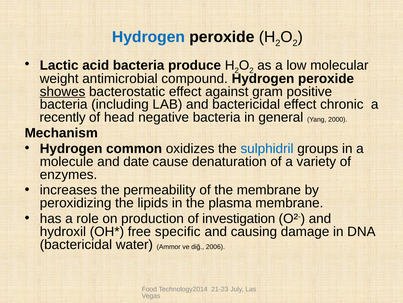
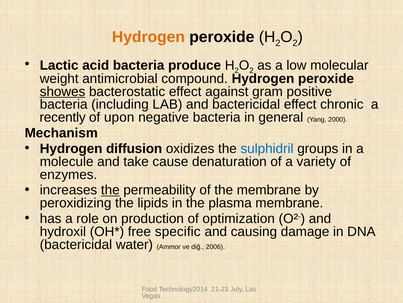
Hydrogen colour: blue -> orange (148, 37)
head: head -> upon (119, 117)
common: common -> diffusion (134, 148)
date: date -> take (136, 161)
the underline: none -> present (110, 190)
investigation: investigation -> optimization (239, 218)
